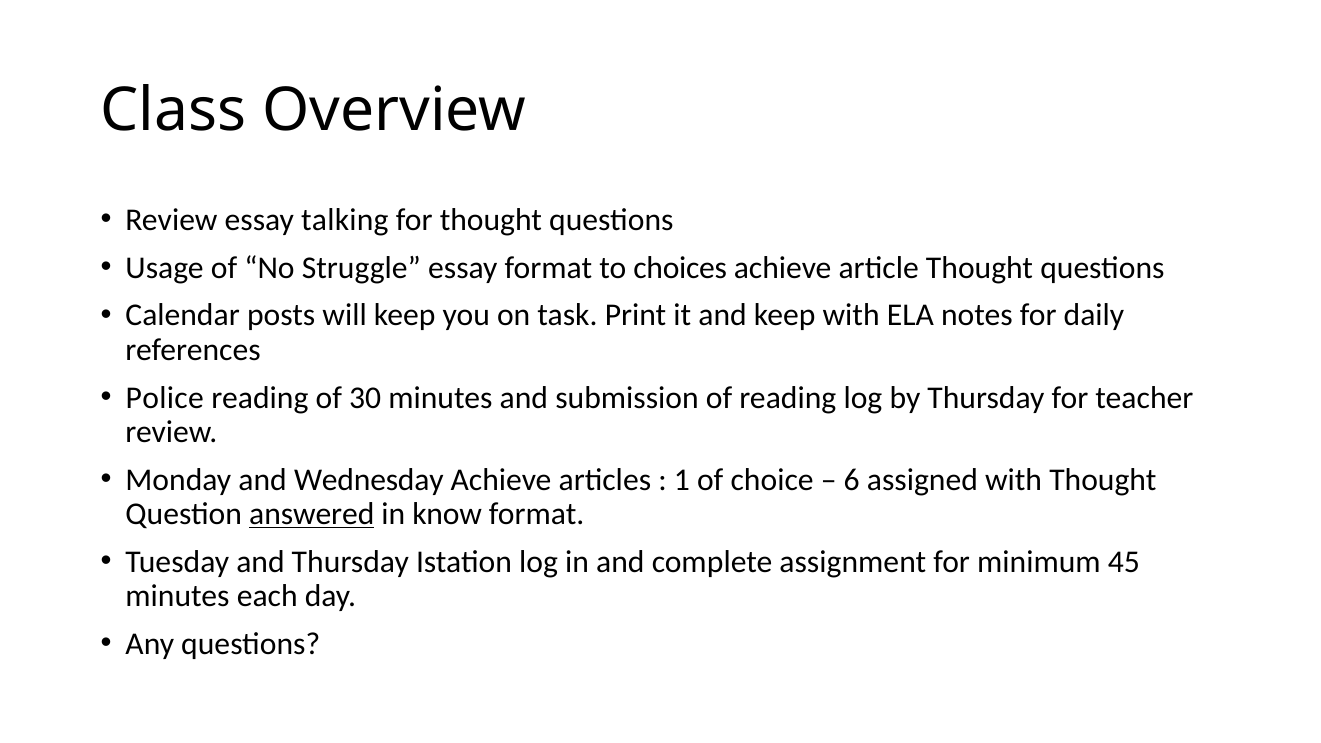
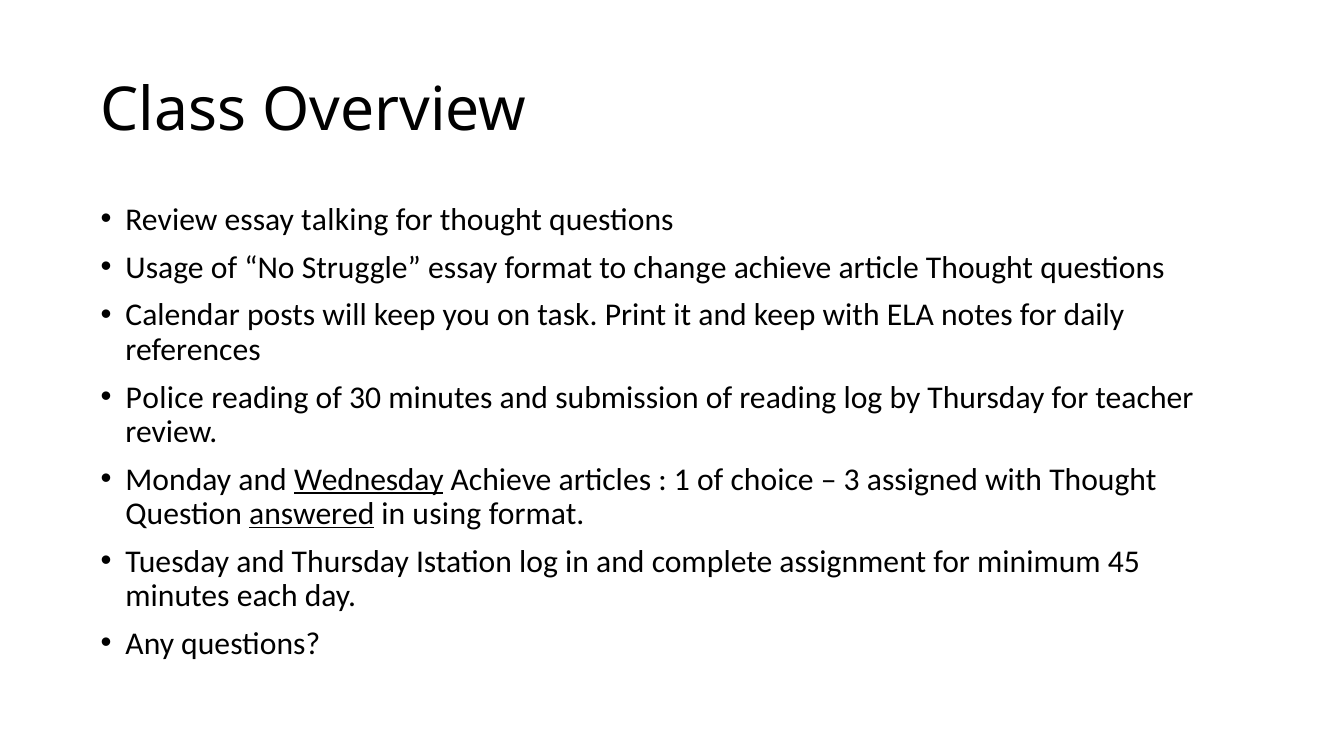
choices: choices -> change (680, 268)
Wednesday underline: none -> present (369, 480)
6: 6 -> 3 (852, 480)
know: know -> using (447, 514)
